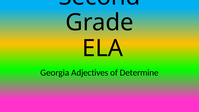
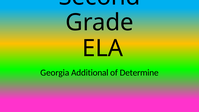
Adjectives: Adjectives -> Additional (90, 73)
